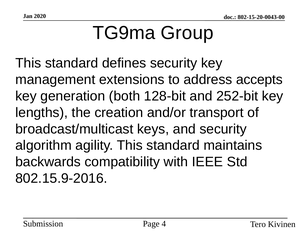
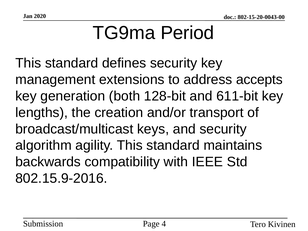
Group: Group -> Period (187, 33)
252-bit: 252-bit -> 611-bit (237, 96)
